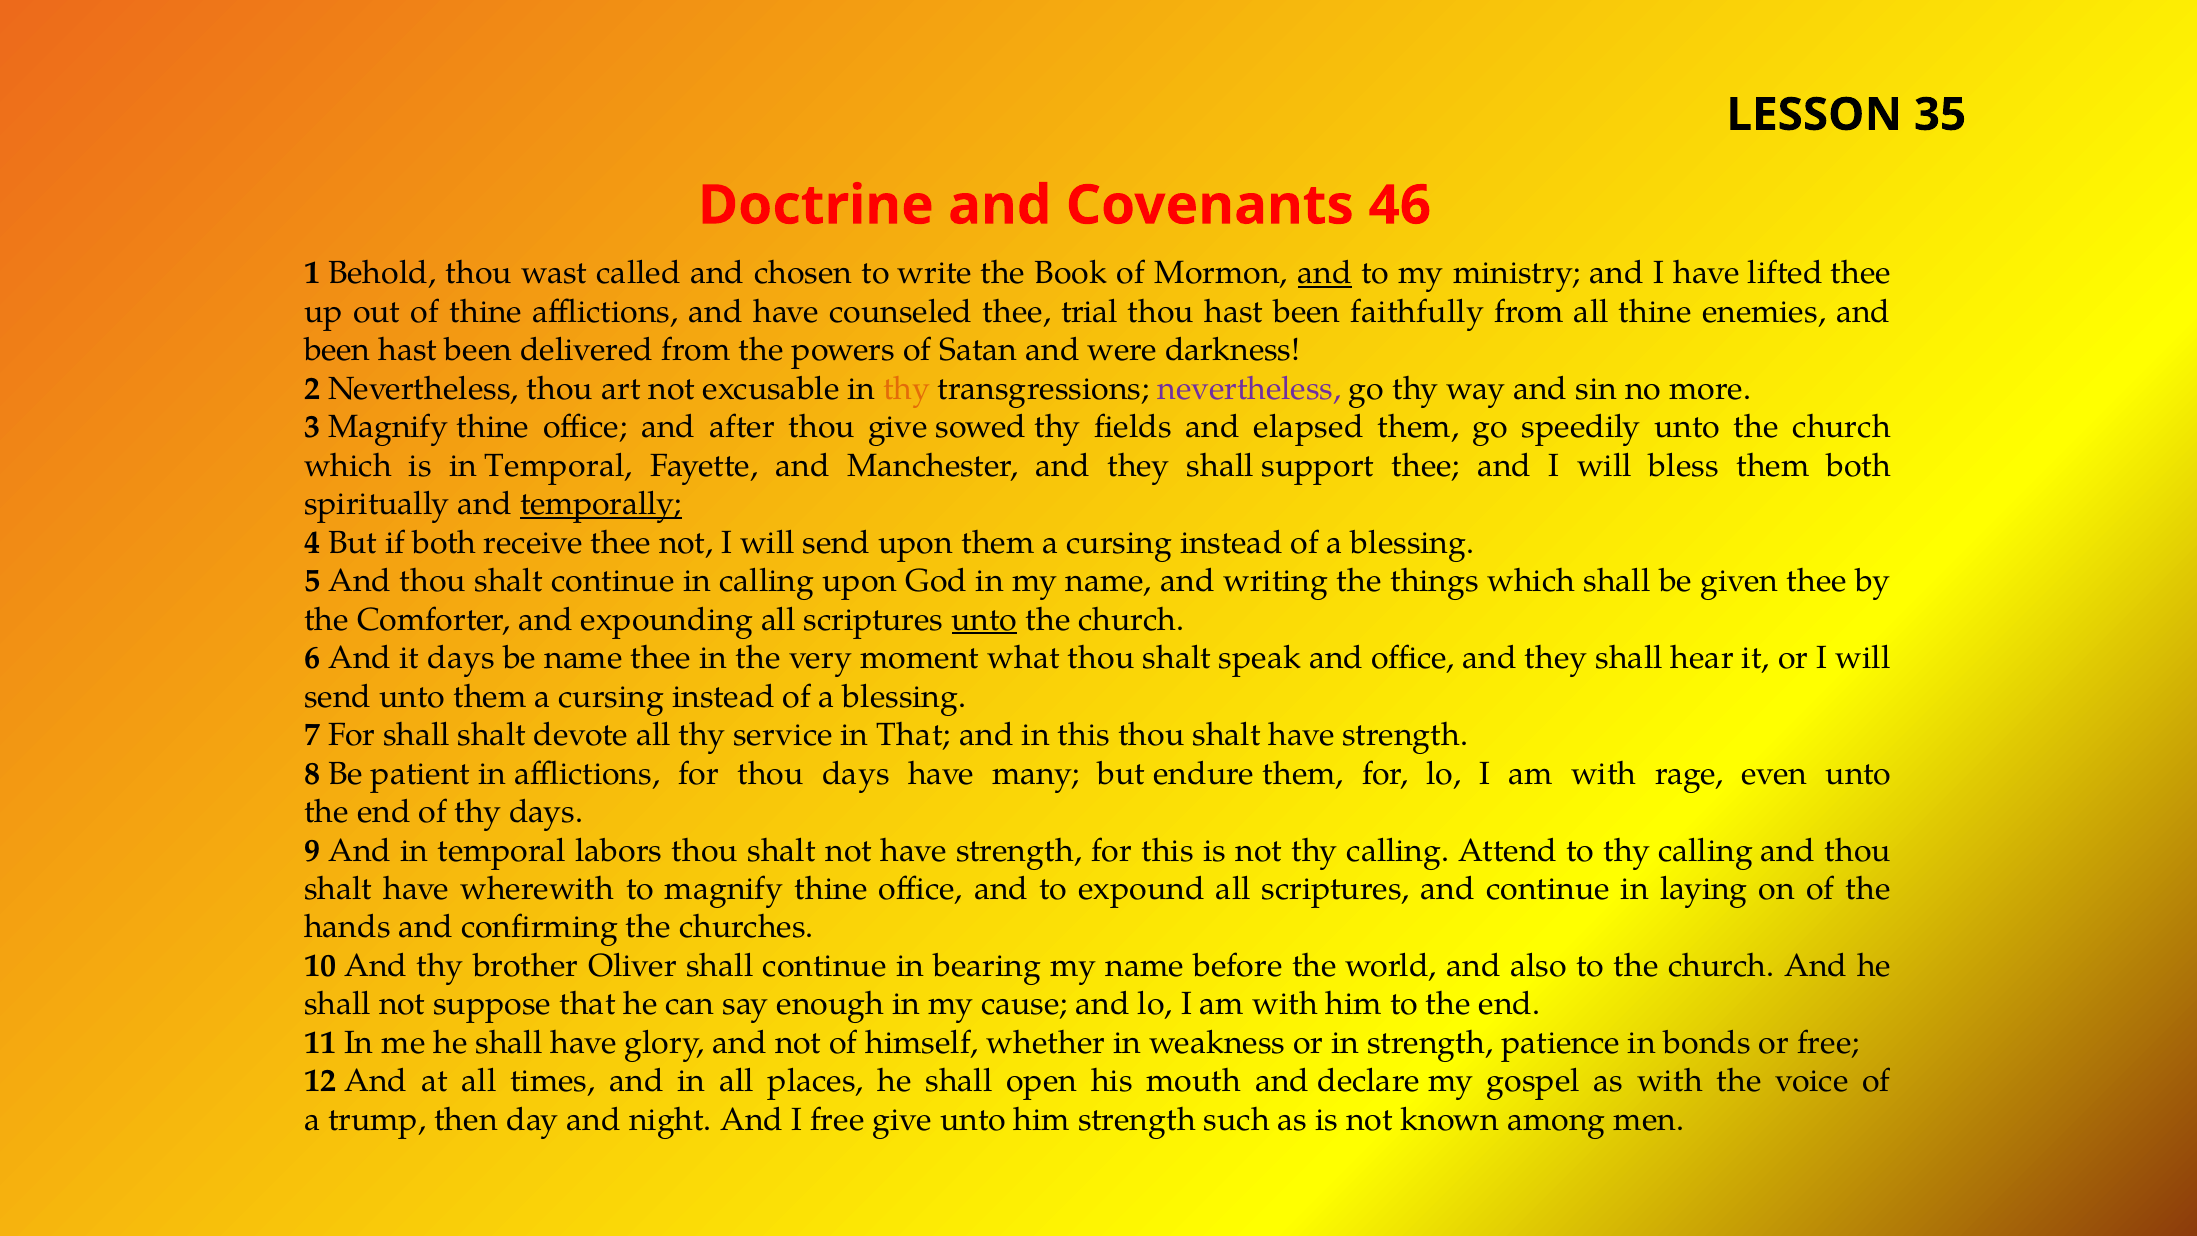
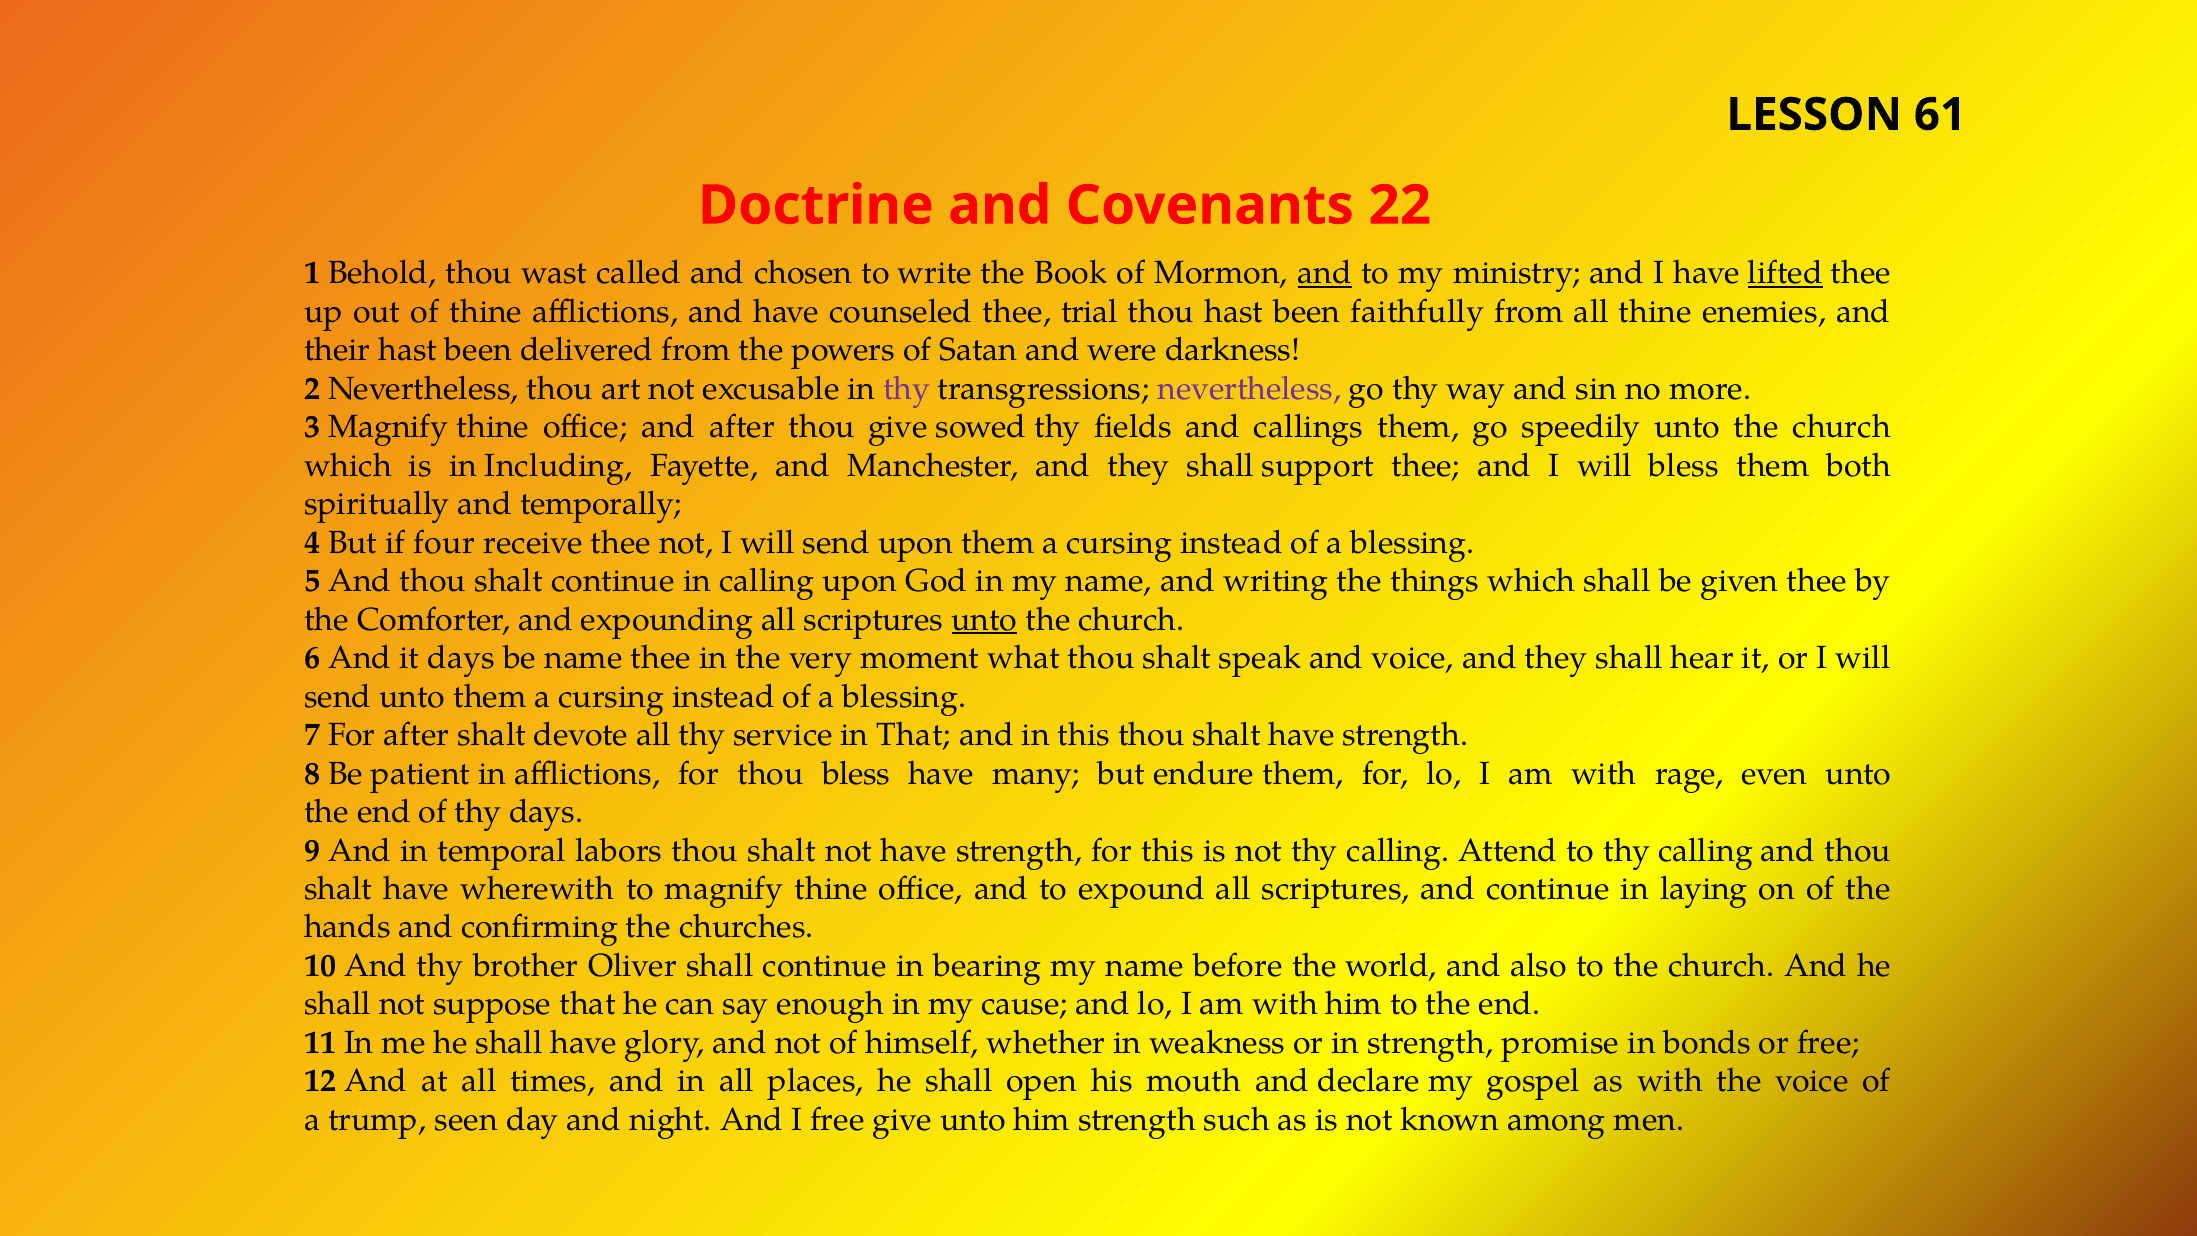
35: 35 -> 61 (1940, 115)
46: 46 -> 22 (1400, 205)
lifted underline: none -> present (1785, 273)
been: been -> their (337, 350)
thy colour: orange -> purple (907, 389)
elapsed: elapsed -> callings (1309, 427)
is in Temporal: Temporal -> Including (559, 466)
temporally underline: present -> none (601, 504)
if both: both -> four (444, 543)
and office: office -> voice (1413, 658)
For shall: shall -> after (416, 735)
thou days: days -> bless (856, 773)
patience: patience -> promise (1560, 1043)
then: then -> seen (466, 1120)
